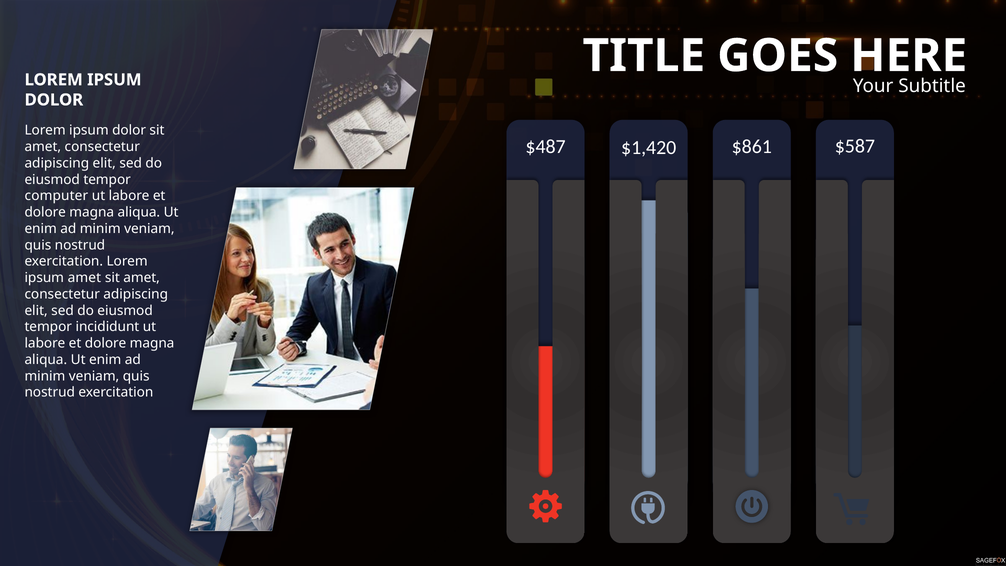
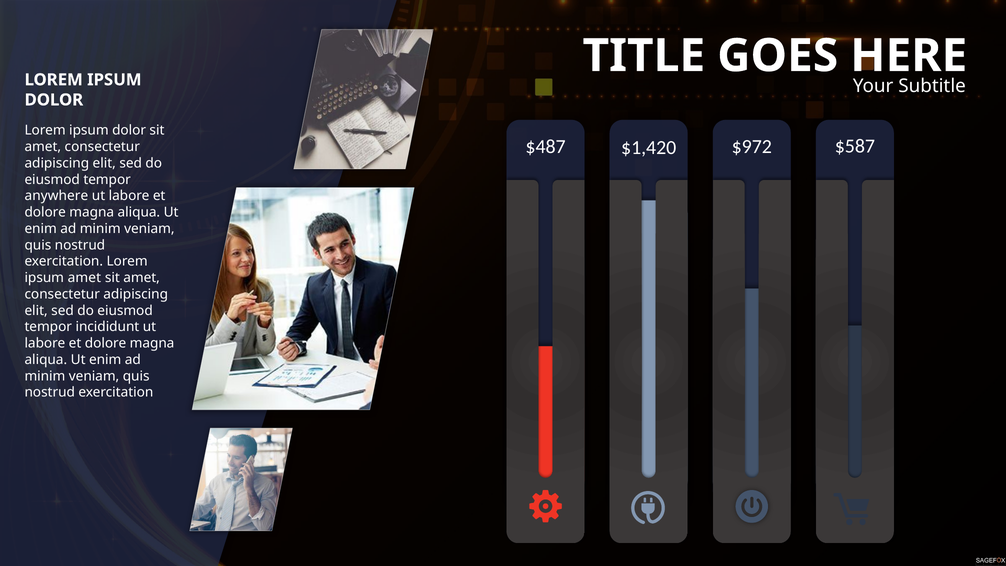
$861: $861 -> $972 (752, 146)
computer: computer -> anywhere (56, 196)
